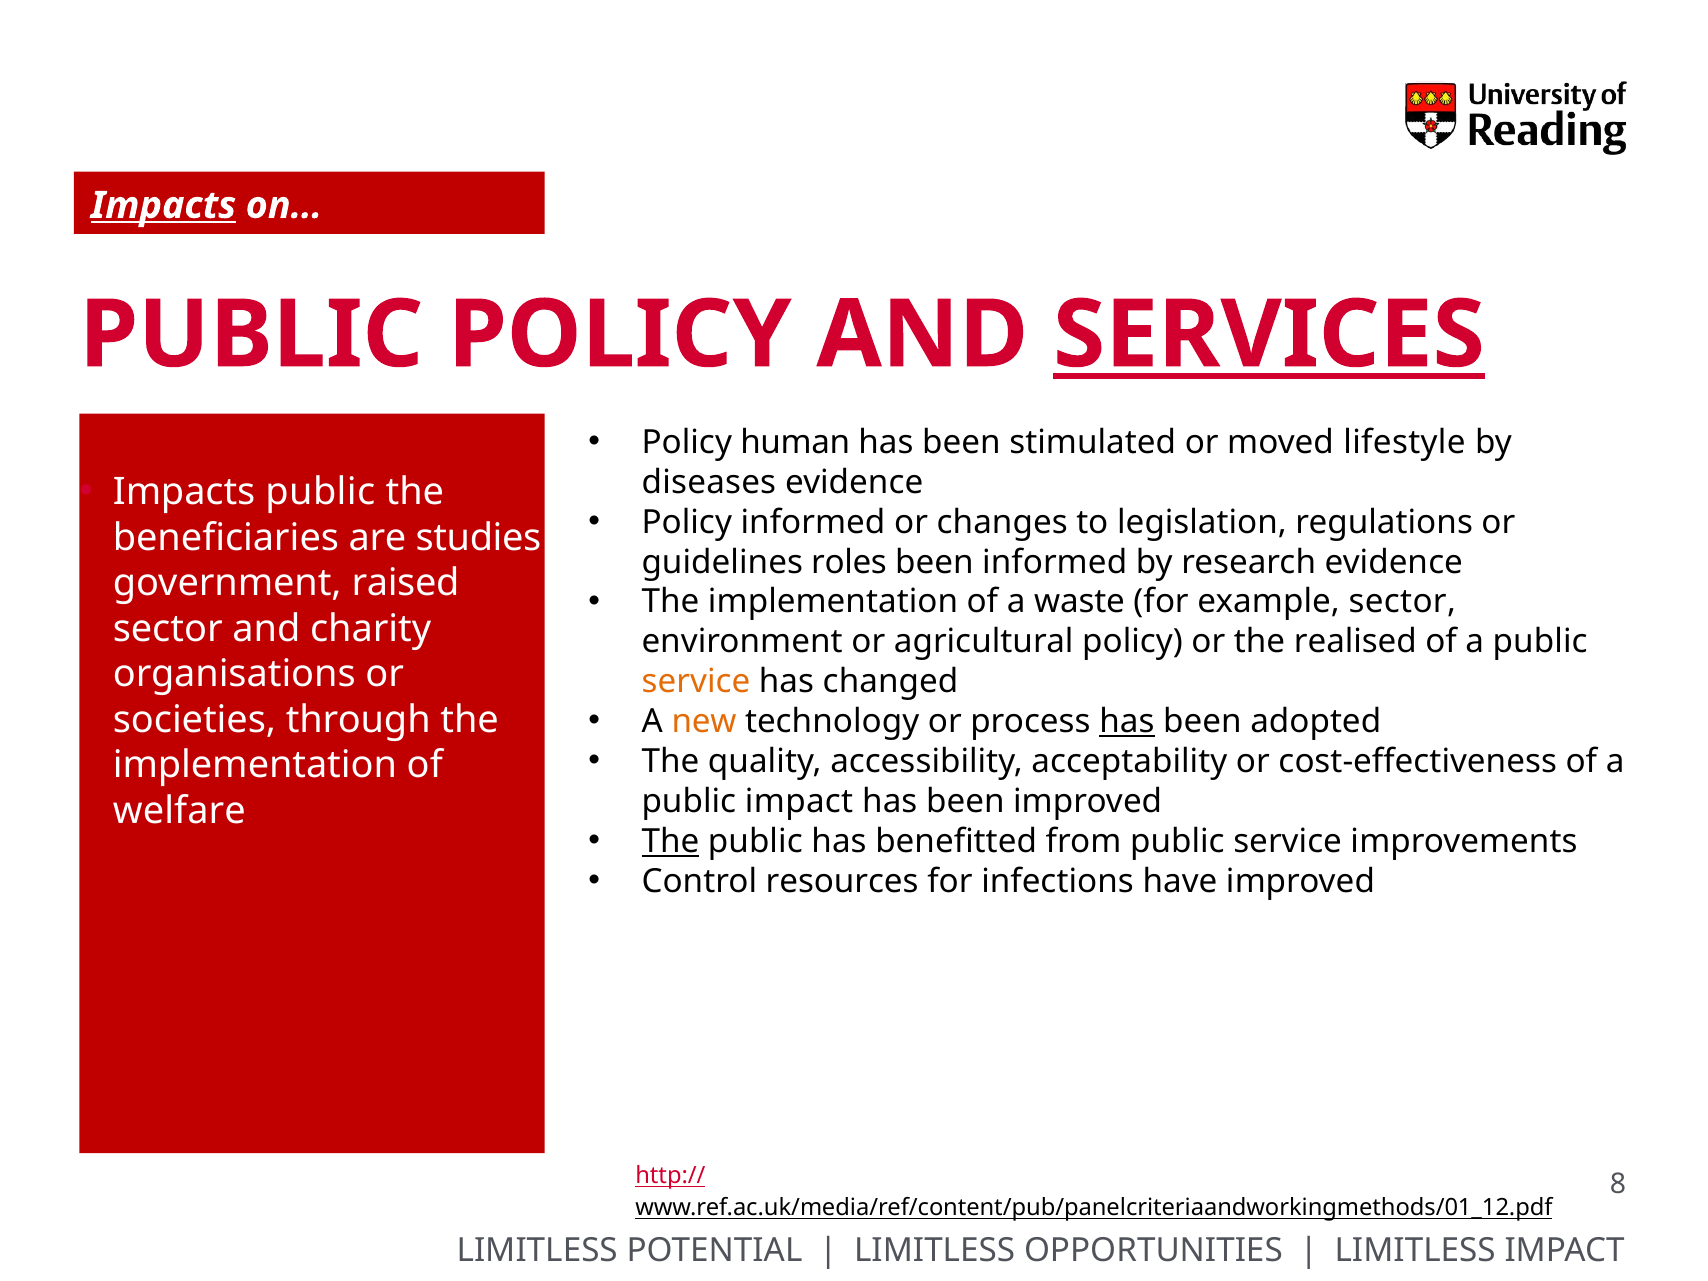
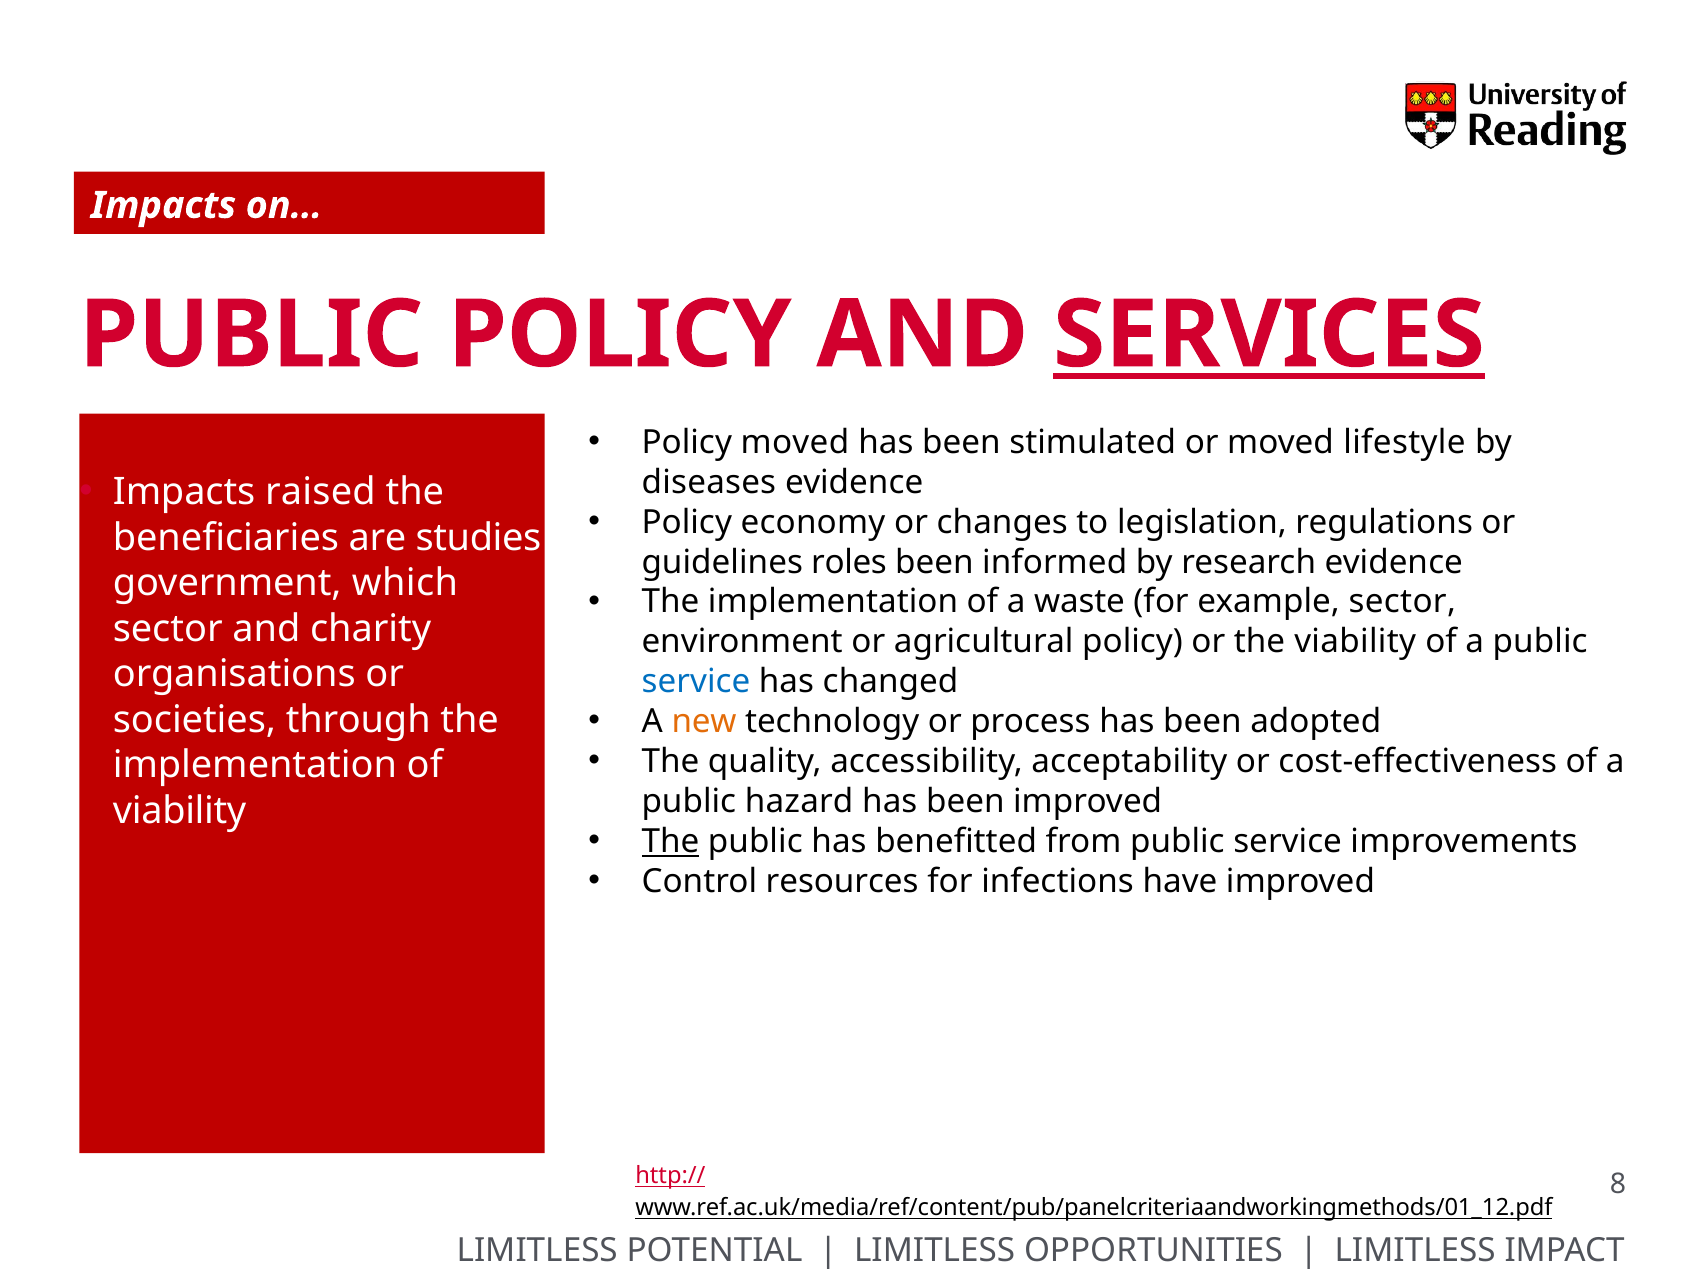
Impacts underline: present -> none (163, 205)
Policy human: human -> moved (795, 442)
Impacts public: public -> raised (320, 492)
Policy informed: informed -> economy (813, 522)
raised: raised -> which (405, 583)
the realised: realised -> viability (1355, 642)
service colour: orange -> blue (696, 682)
has underline: present -> none (1127, 722)
public impact: impact -> hazard (799, 801)
welfare: welfare -> viability (180, 811)
